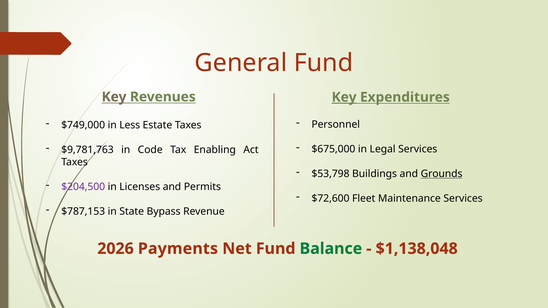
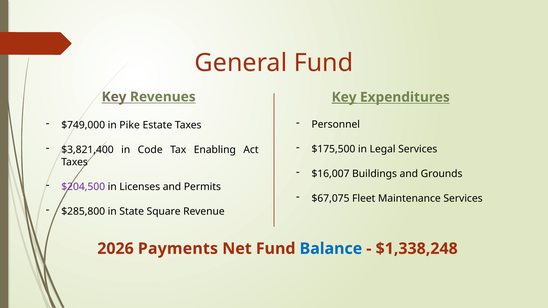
Less: Less -> Pike (130, 125)
$675,000: $675,000 -> $175,500 (333, 149)
$9,781,763: $9,781,763 -> $3,821,400 (87, 150)
$53,798: $53,798 -> $16,007 (330, 174)
Grounds underline: present -> none (442, 174)
$72,600: $72,600 -> $67,075 (330, 199)
$787,153: $787,153 -> $285,800 (83, 212)
Bypass: Bypass -> Square (164, 212)
Balance colour: green -> blue (331, 249)
$1,138,048: $1,138,048 -> $1,338,248 (417, 249)
